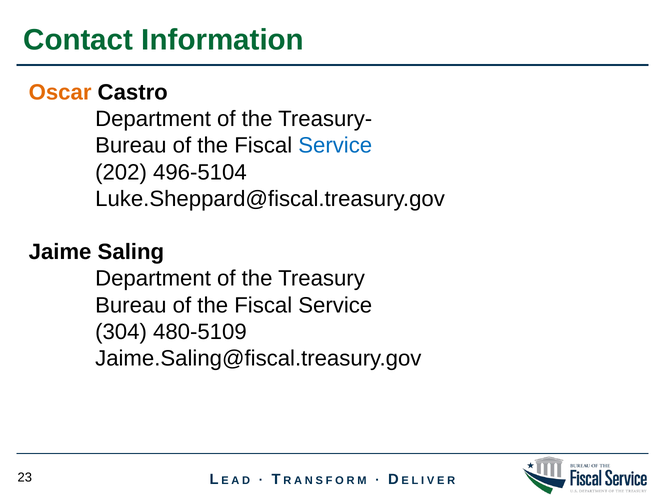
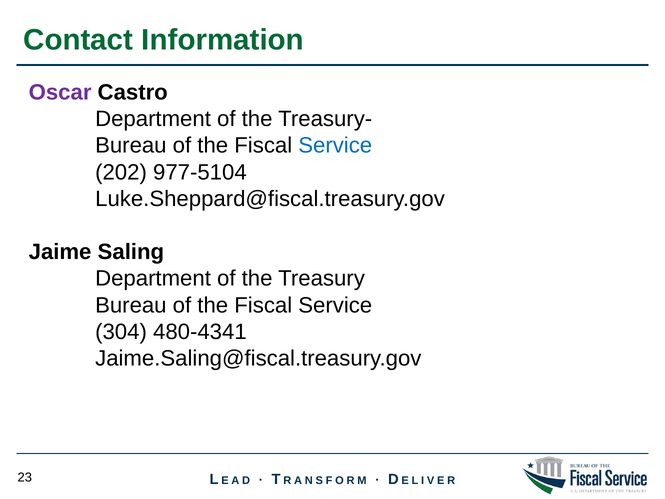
Oscar colour: orange -> purple (60, 92)
496-5104: 496-5104 -> 977-5104 (200, 172)
480-5109: 480-5109 -> 480-4341 (200, 332)
